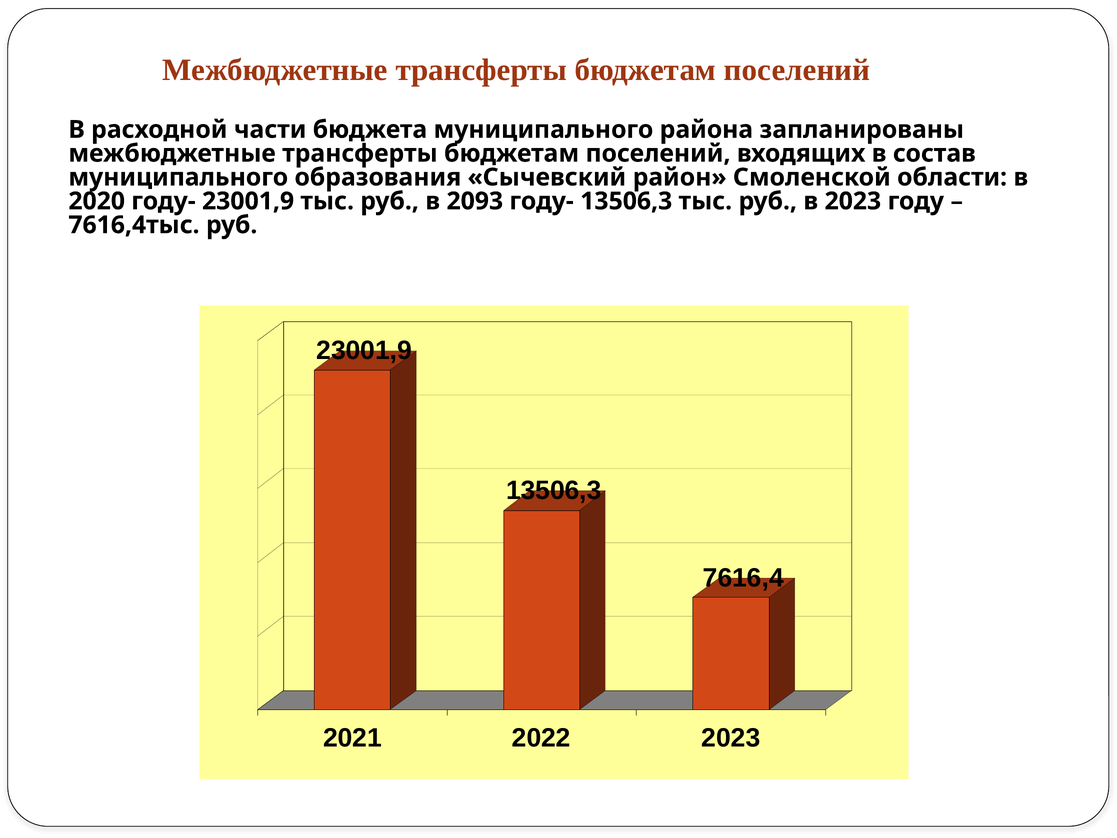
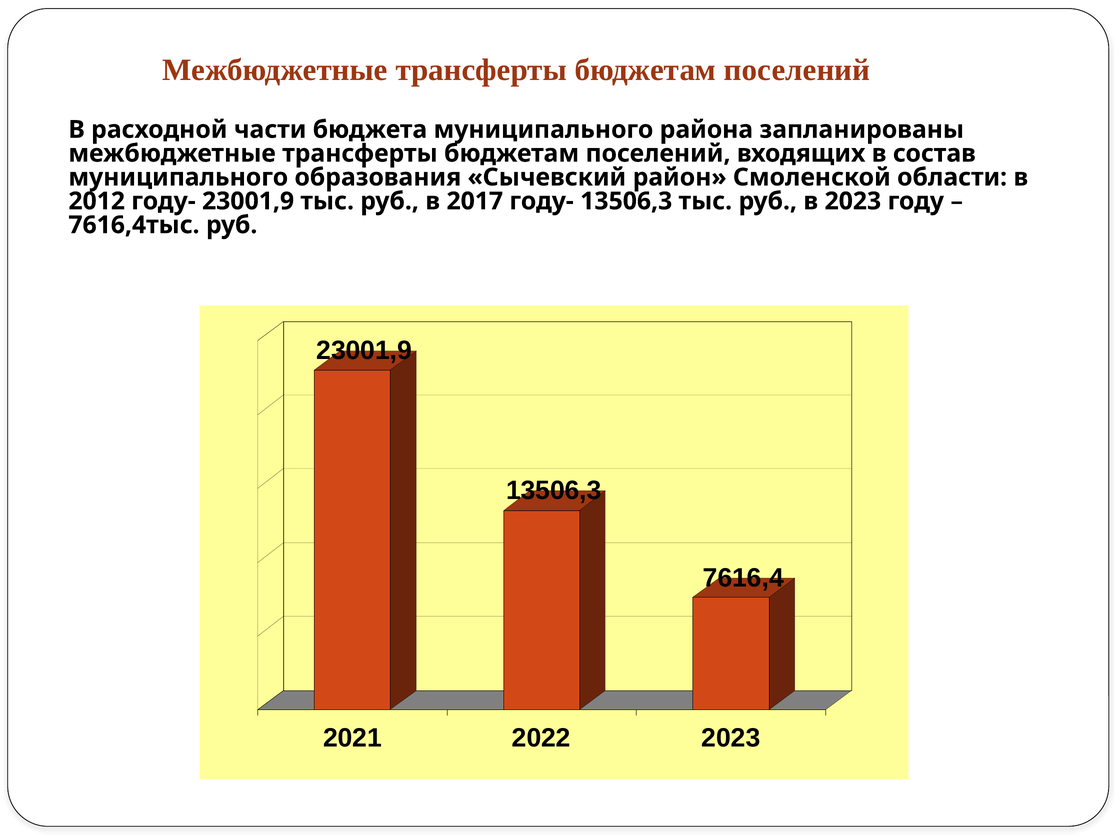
2020: 2020 -> 2012 (97, 201)
2093: 2093 -> 2017 (475, 201)
